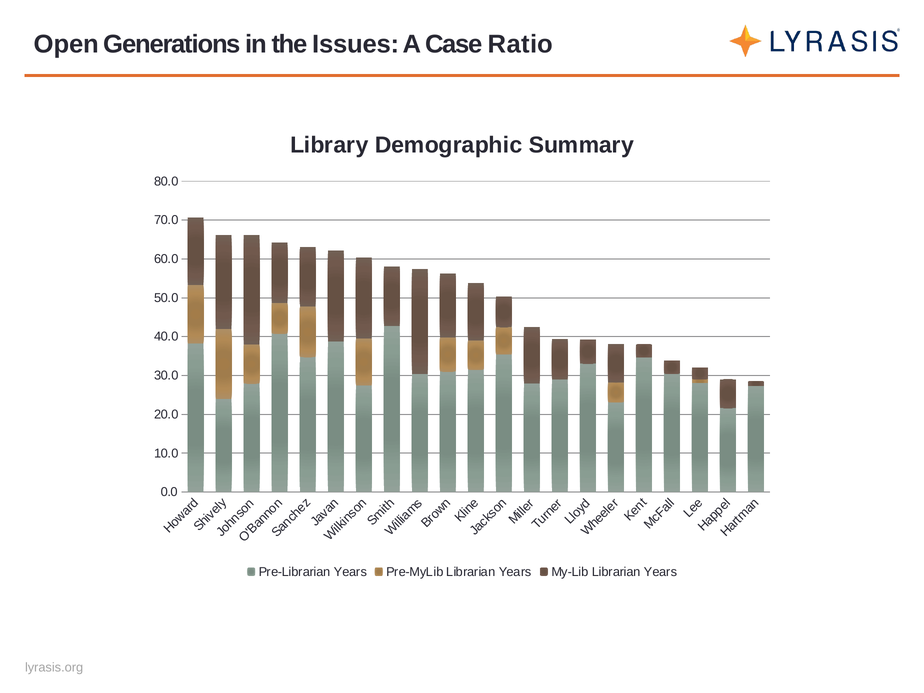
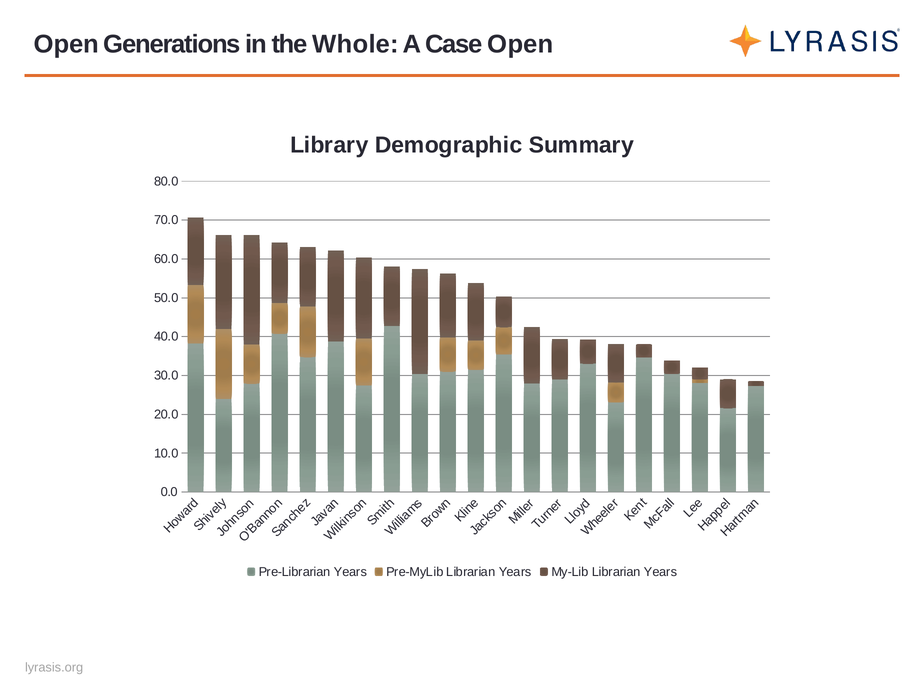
Issues: Issues -> Whole (356, 44)
Case Ratio: Ratio -> Open (521, 44)
